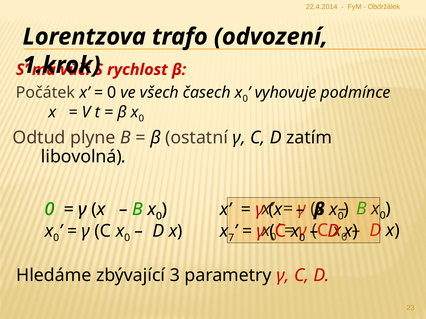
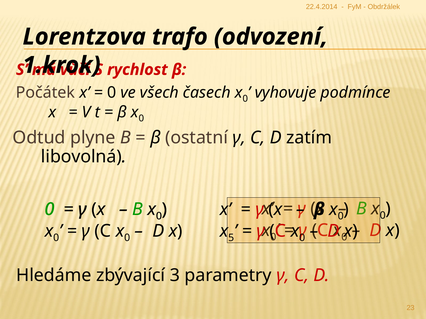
7: 7 -> 5 (231, 238)
